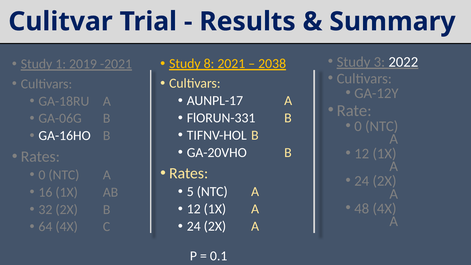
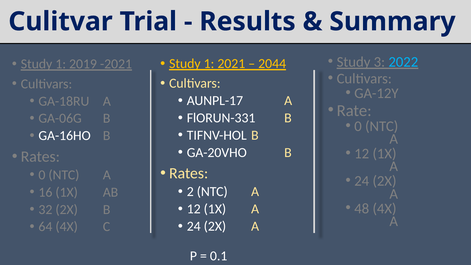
2022 colour: white -> light blue (403, 62)
8: 8 -> 1 (209, 64)
2038: 2038 -> 2044 (272, 64)
5: 5 -> 2 (190, 192)
